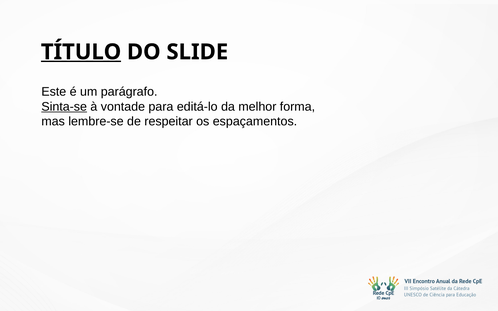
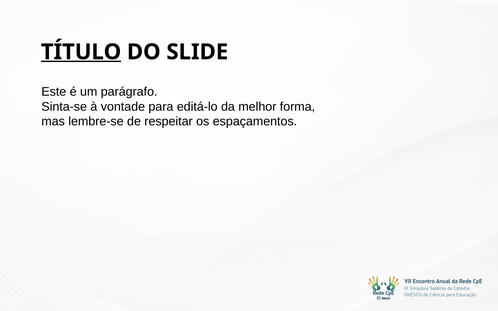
Sinta-se underline: present -> none (64, 107)
